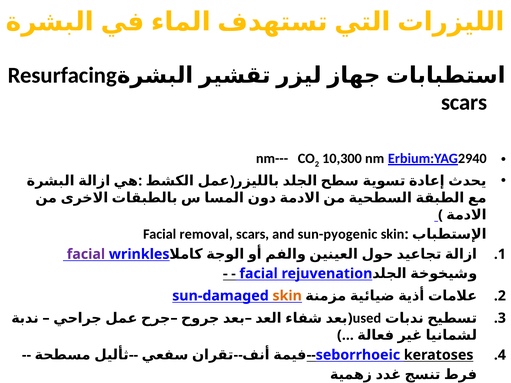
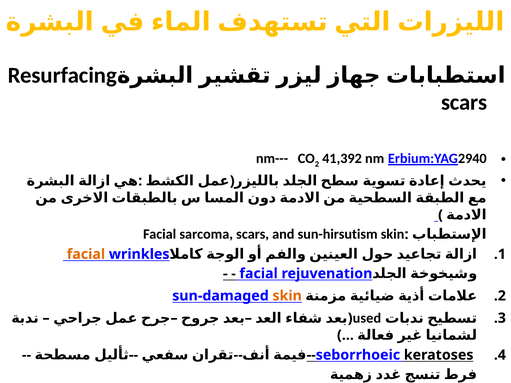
10,300: 10,300 -> 41,392 (342, 159)
removal: removal -> sarcoma (206, 234)
sun-pyogenic: sun-pyogenic -> sun-hirsutism (338, 234)
facial colour: purple -> orange (86, 254)
